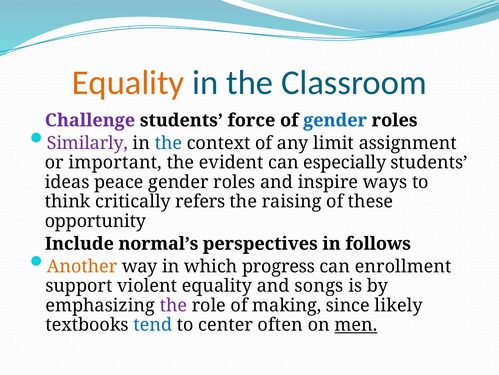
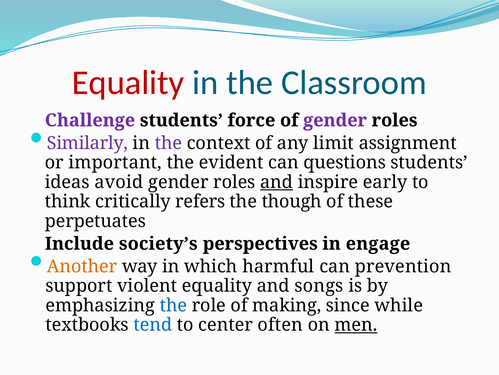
Equality colour: orange -> red (128, 82)
gender colour: blue -> purple (335, 120)
the colour: blue -> purple (168, 143)
especially: especially -> questions (345, 162)
peace: peace -> avoid (119, 182)
and underline: none -> present (277, 182)
ways: ways -> early (385, 182)
raising: raising -> though (292, 201)
opportunity: opportunity -> perpetuates (95, 221)
normal’s: normal’s -> society’s (158, 243)
follows: follows -> engage (378, 243)
progress: progress -> harmful (278, 266)
enrollment: enrollment -> prevention (403, 266)
the colour: purple -> blue (173, 305)
likely: likely -> while (399, 305)
